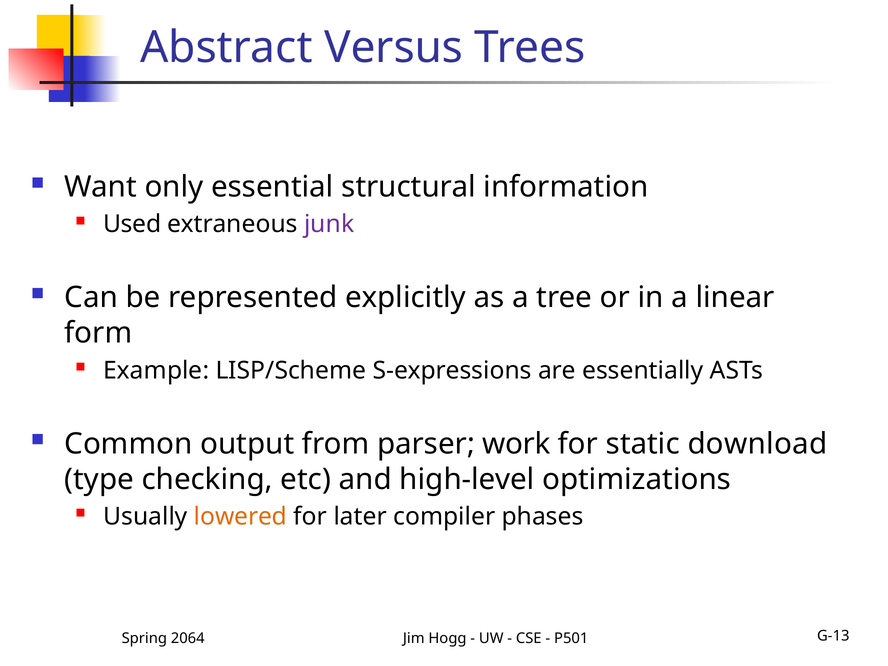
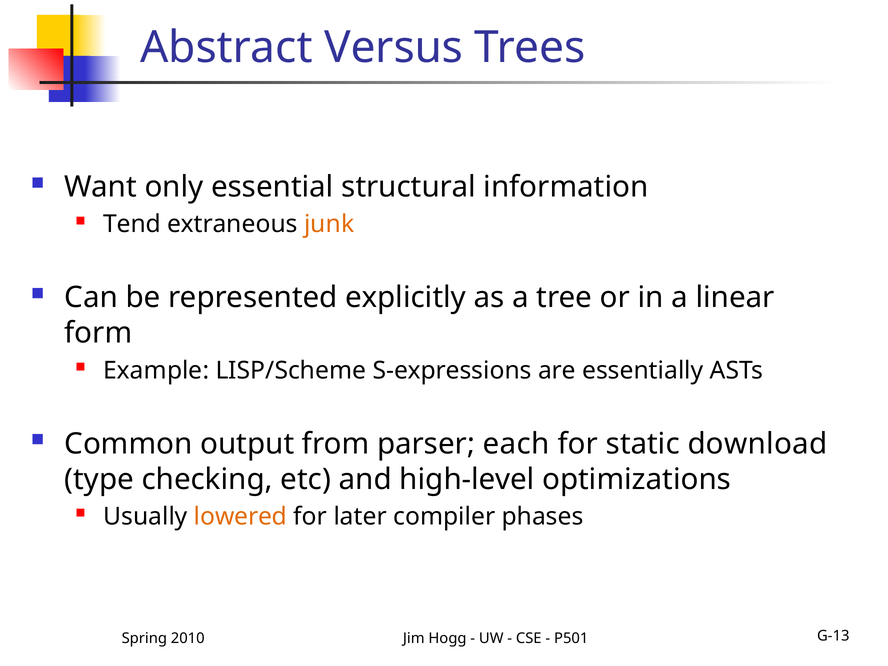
Used: Used -> Tend (132, 224)
junk colour: purple -> orange (329, 224)
work: work -> each (516, 444)
2064: 2064 -> 2010 (188, 638)
